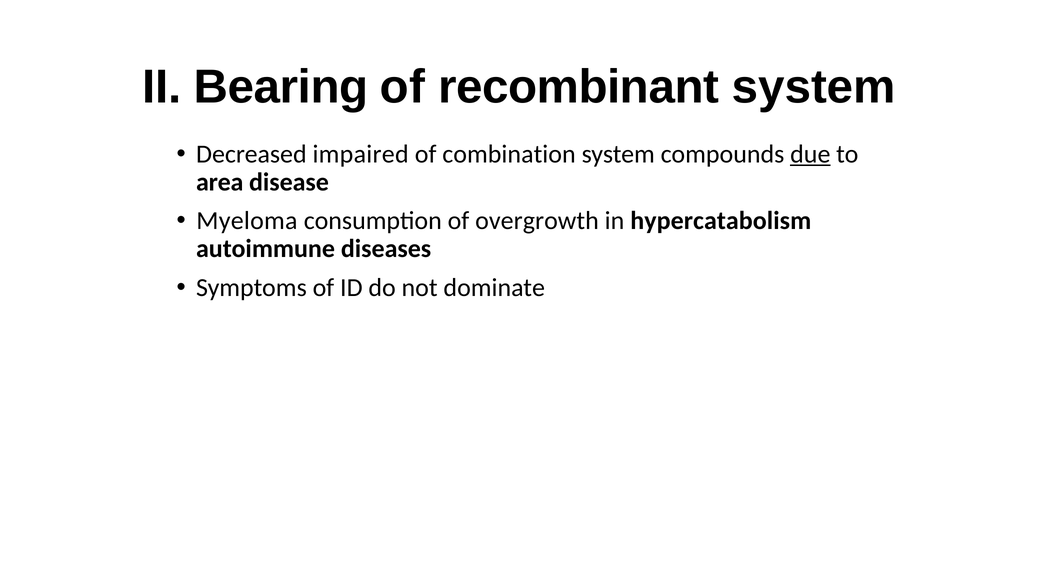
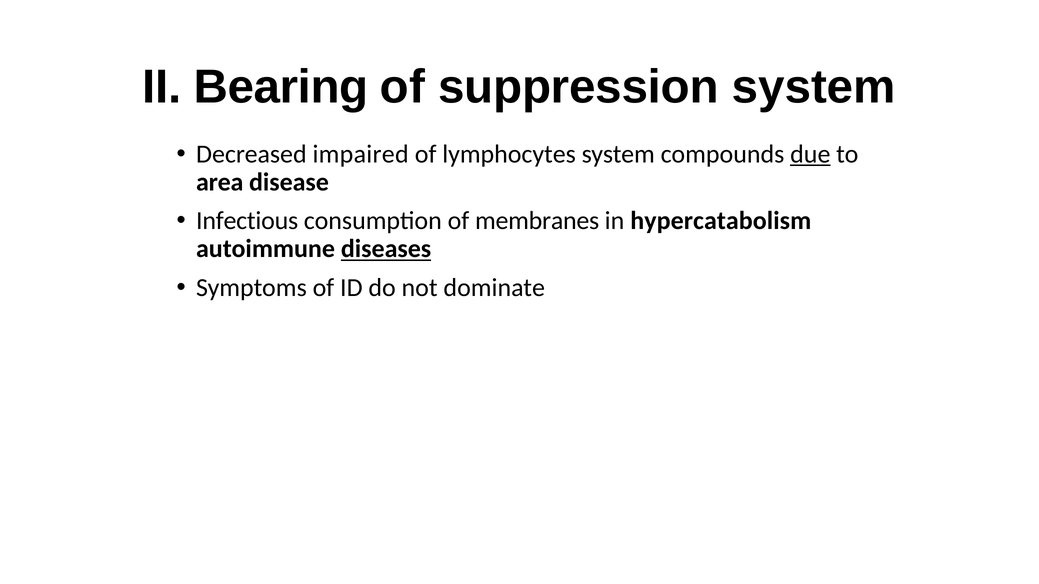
recombinant: recombinant -> suppression (578, 87)
combination: combination -> lymphocytes (509, 154)
Myeloma: Myeloma -> Infectious (247, 221)
overgrowth: overgrowth -> membranes (537, 221)
diseases underline: none -> present (386, 249)
